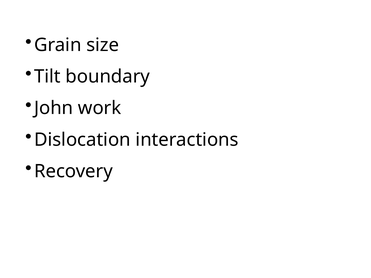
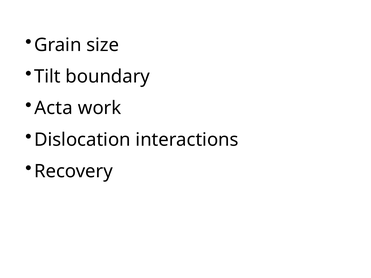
John: John -> Acta (54, 108)
